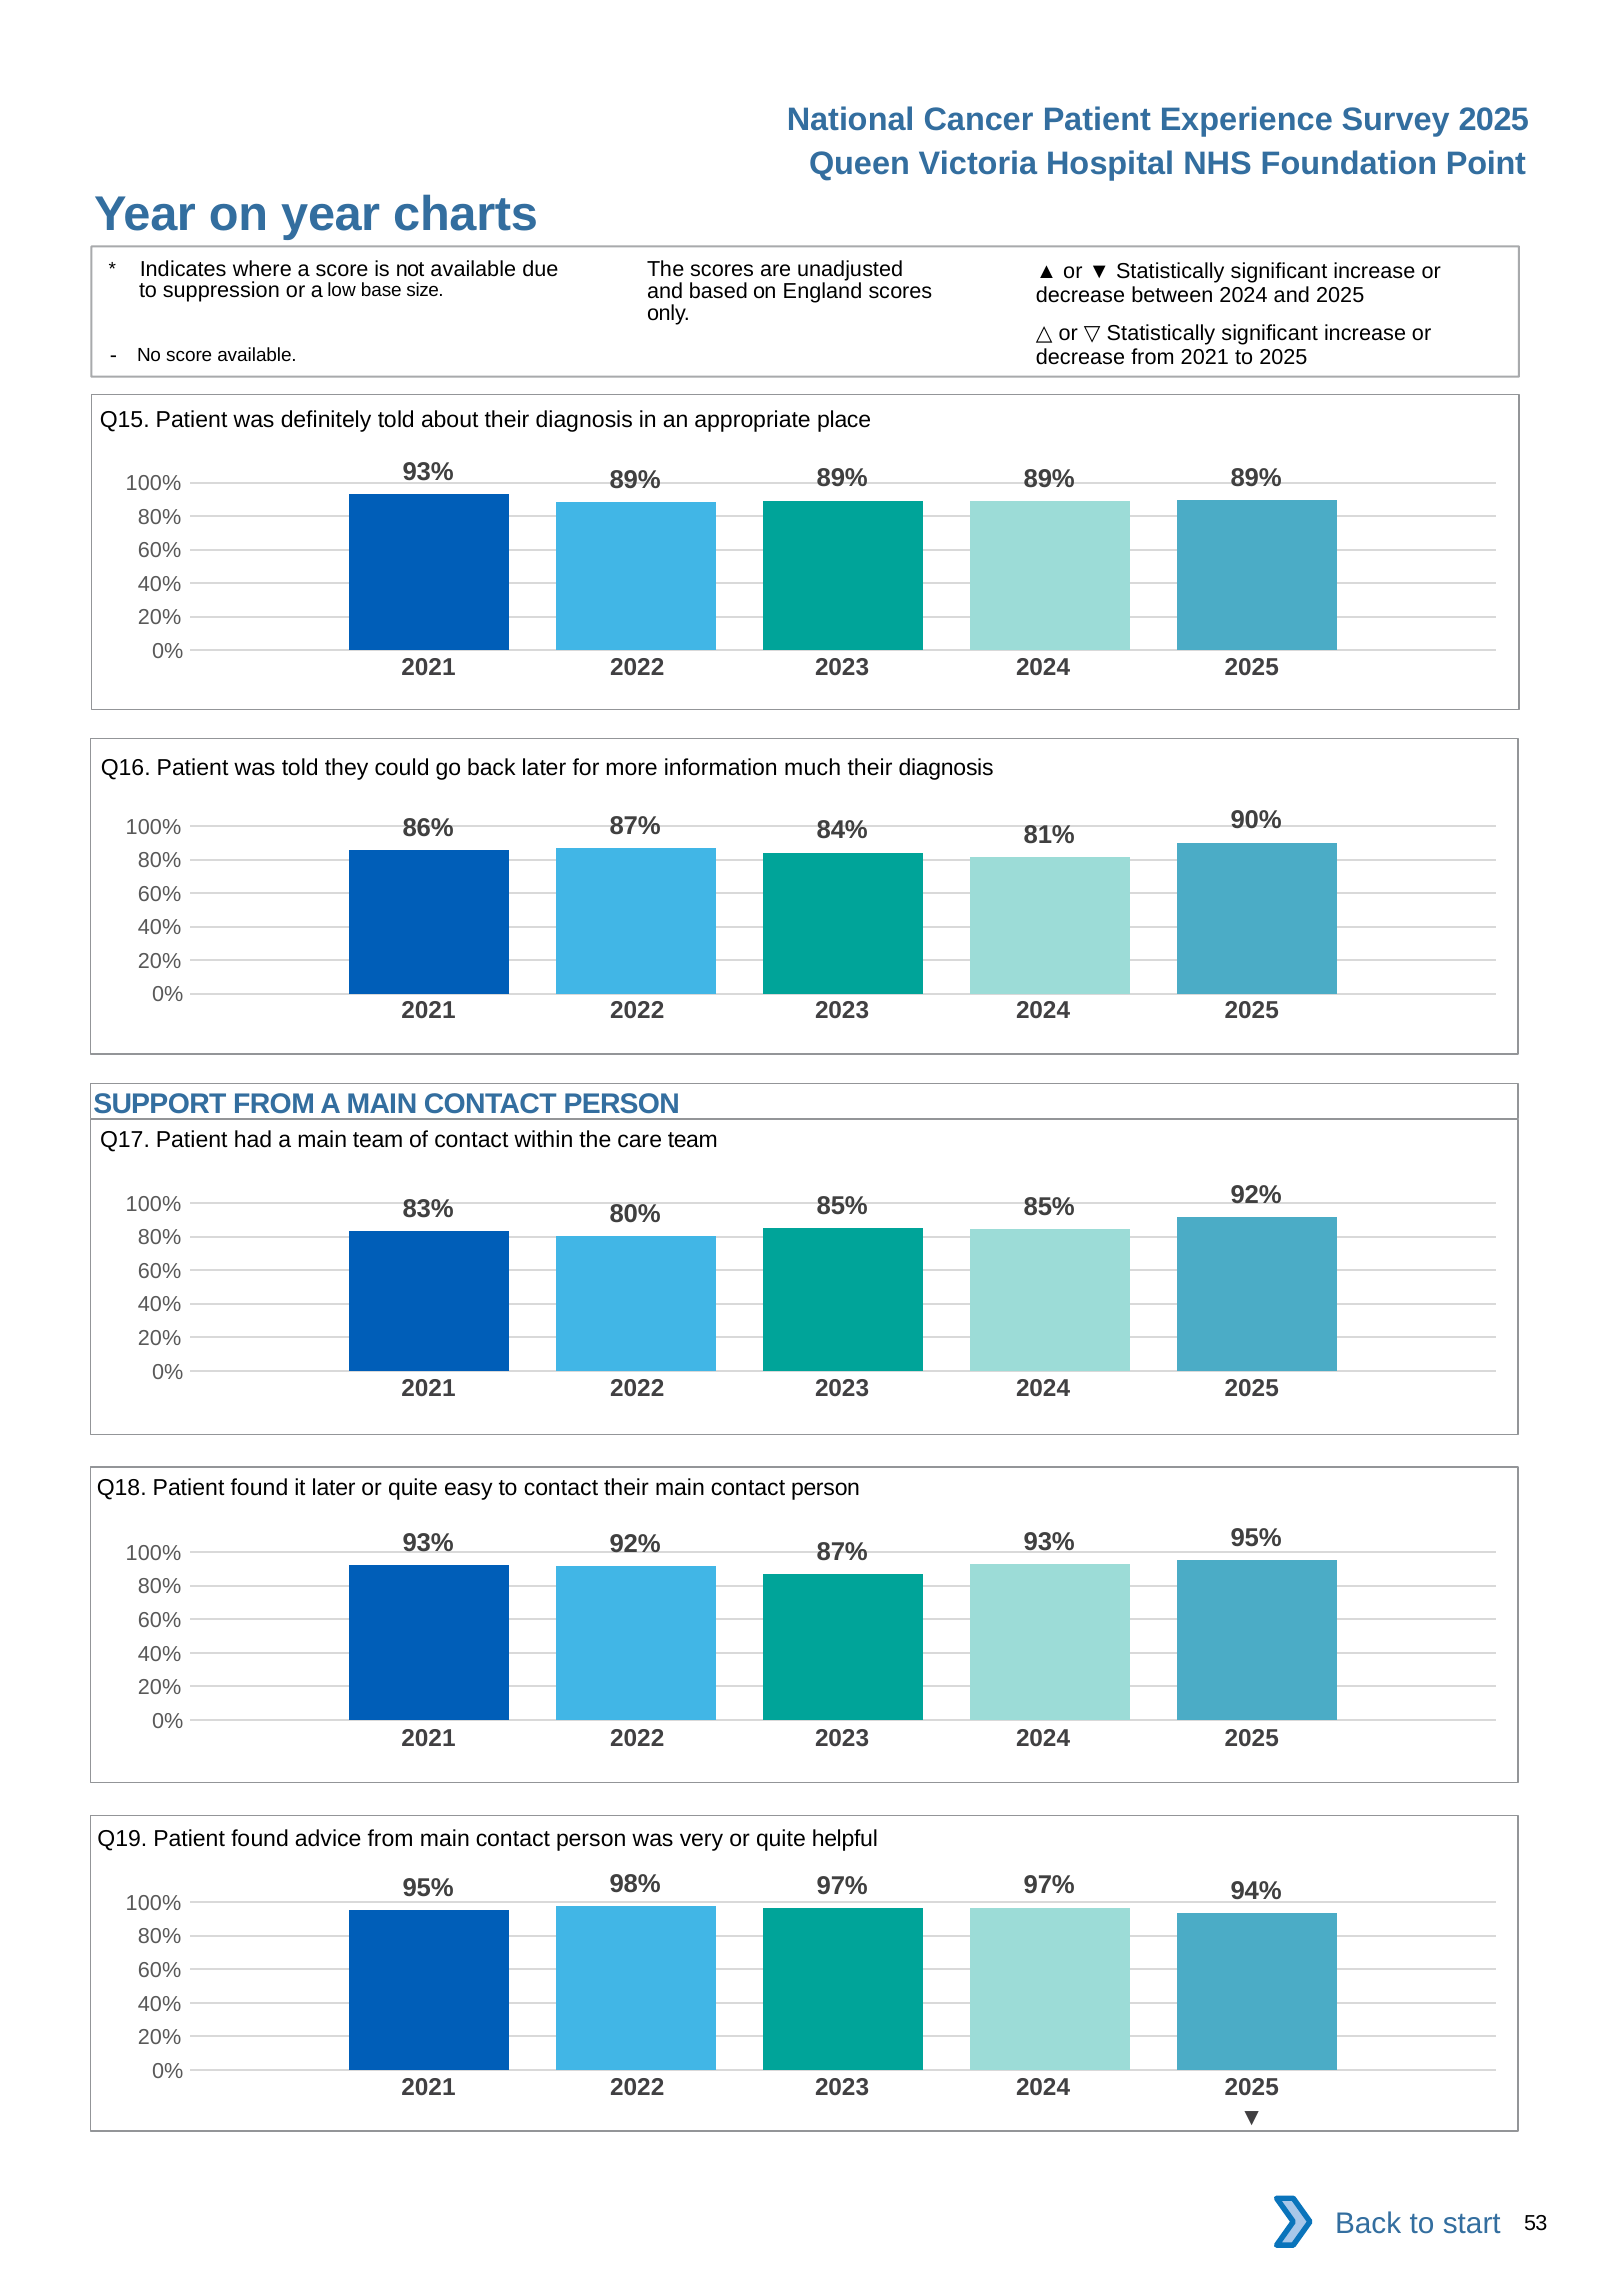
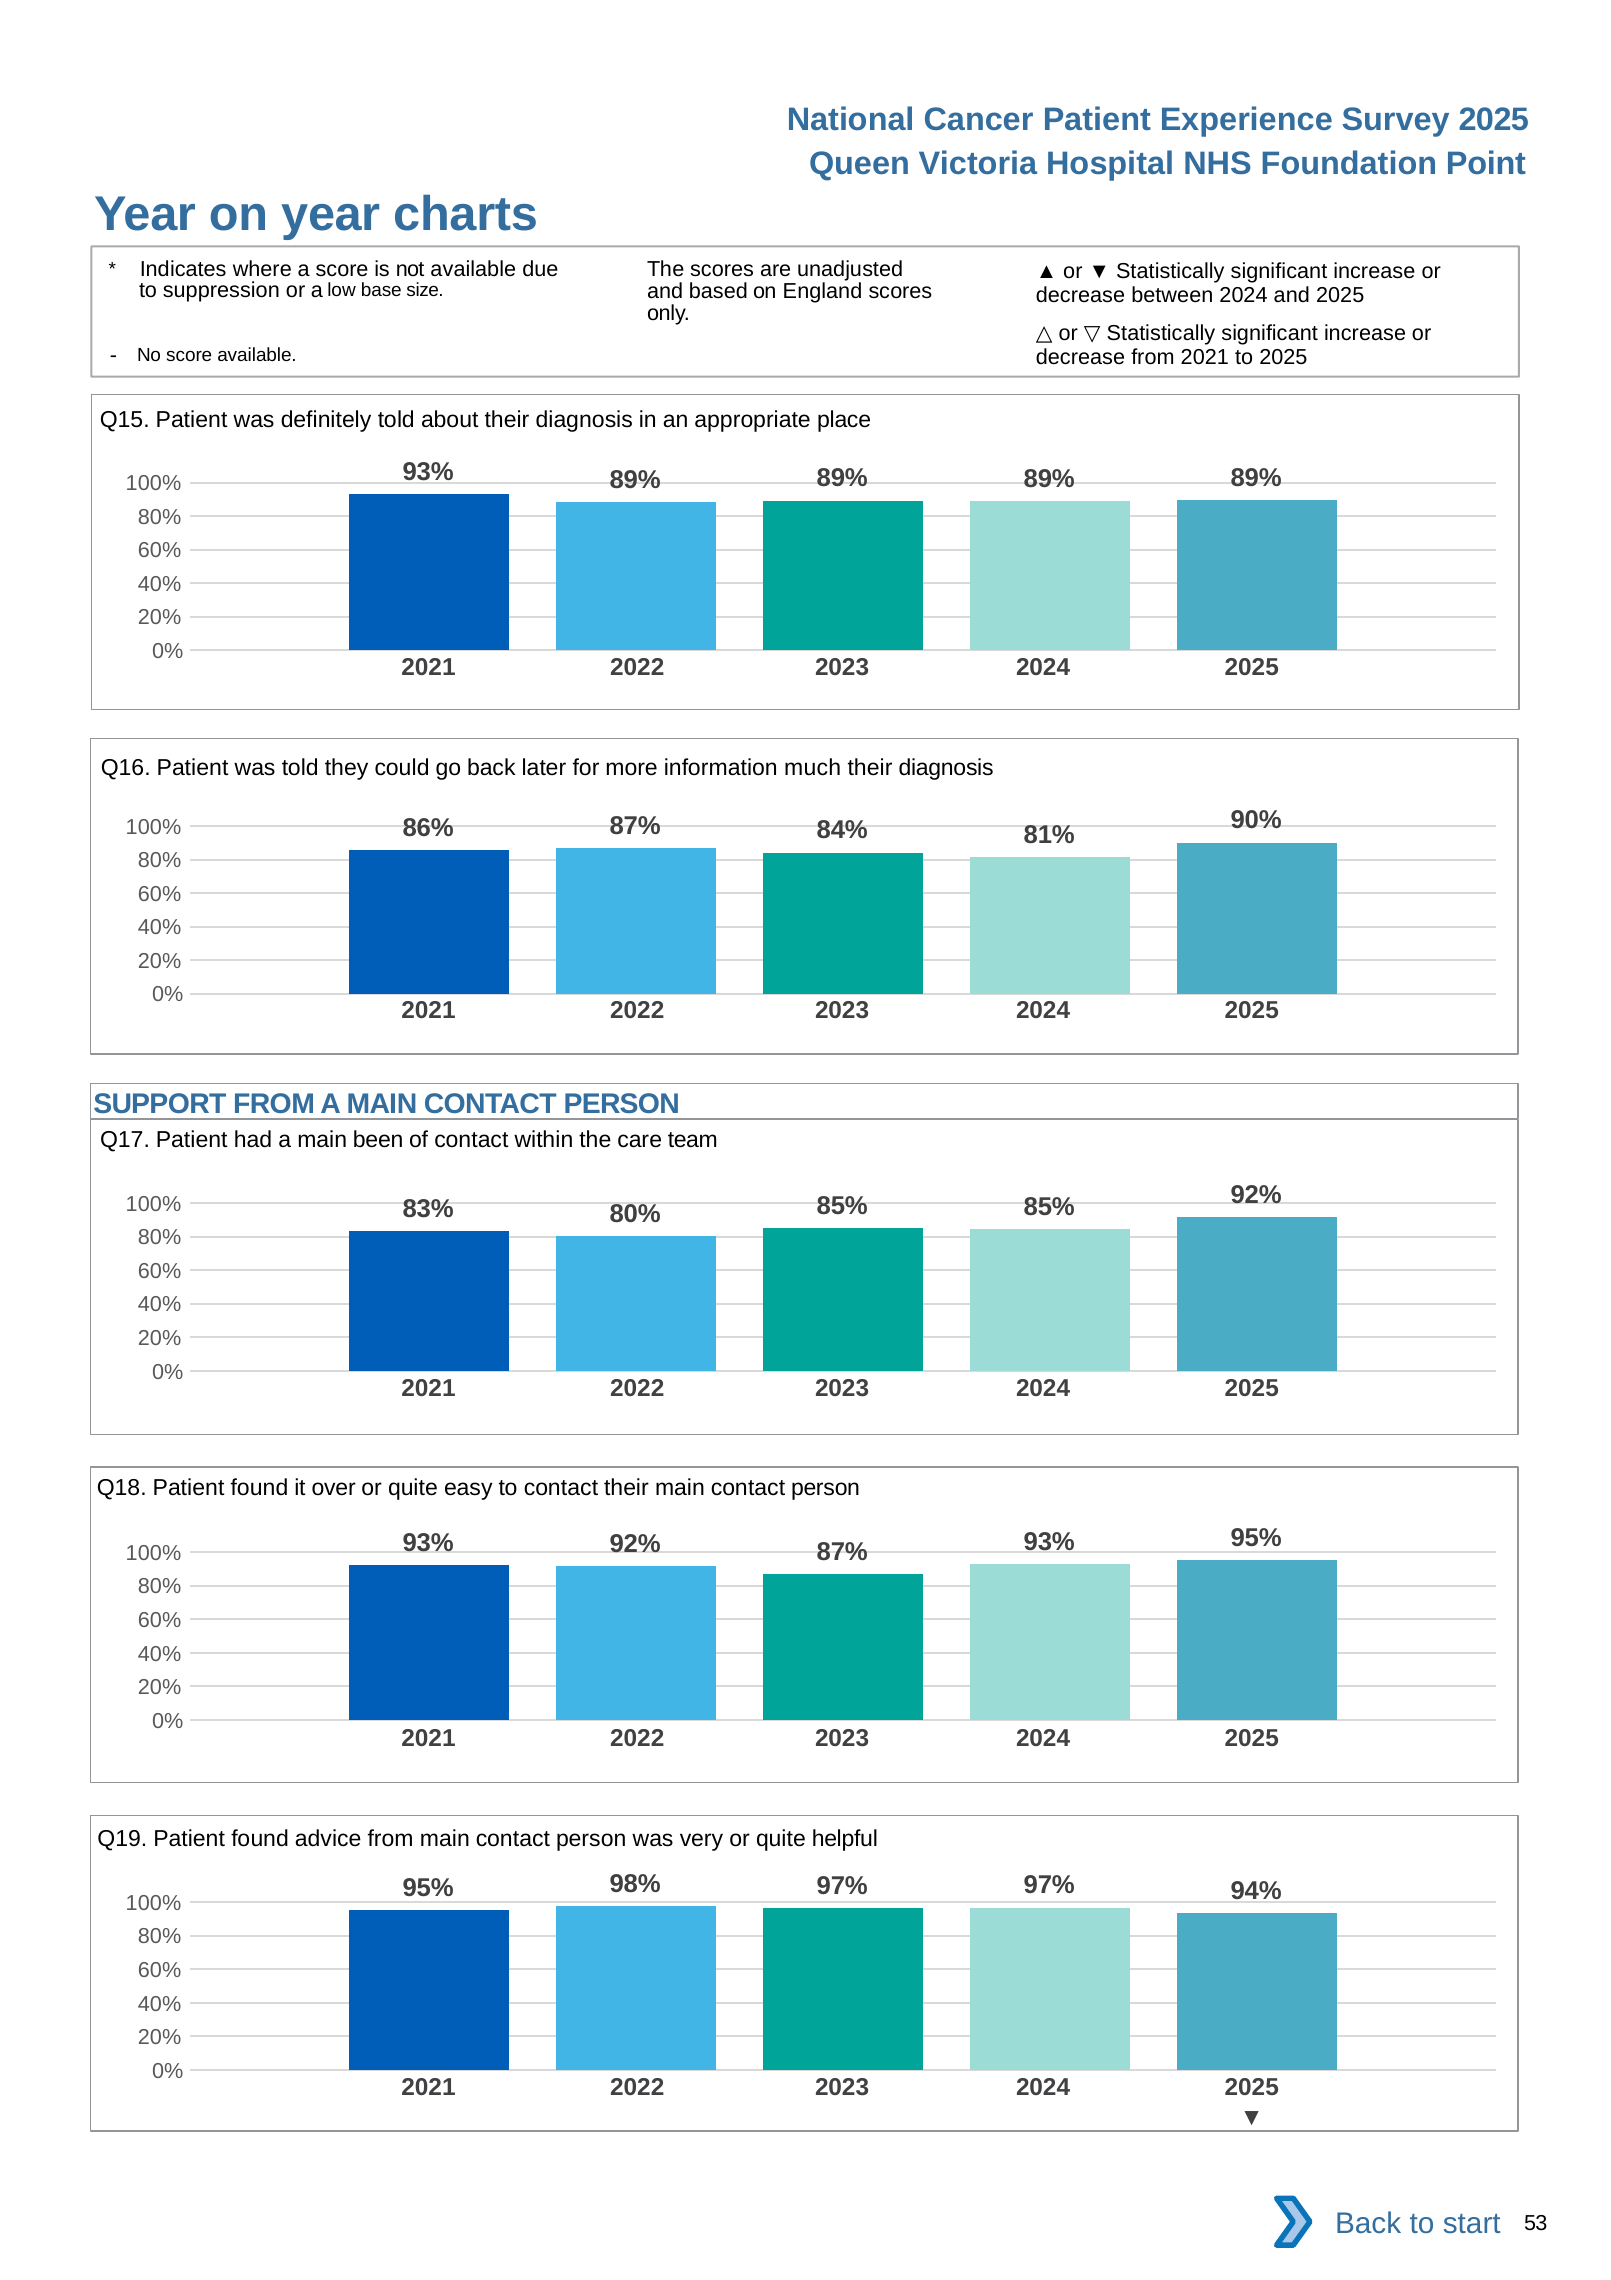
main team: team -> been (378, 1140)
it later: later -> over (334, 1487)
